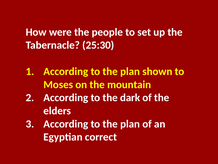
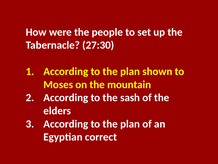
25:30: 25:30 -> 27:30 (98, 45)
dark: dark -> sash (130, 97)
